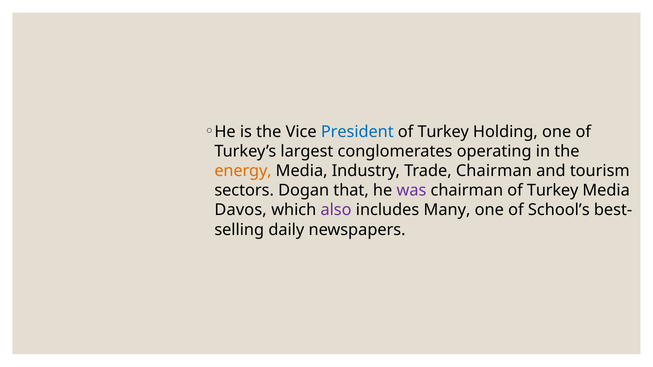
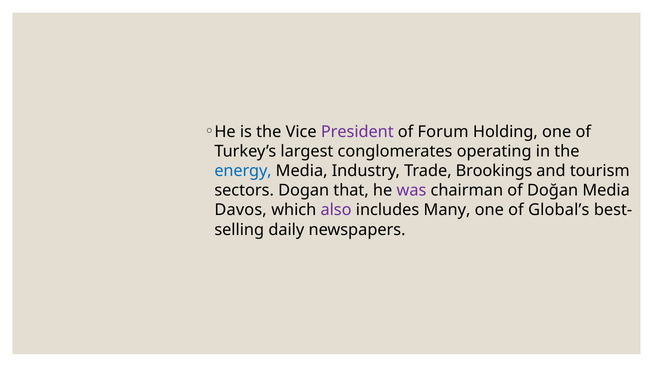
President colour: blue -> purple (357, 132)
Turkey: Turkey -> Forum (443, 132)
energy colour: orange -> blue (243, 171)
Trade Chairman: Chairman -> Brookings (494, 171)
chairman of Turkey: Turkey -> Doğan (553, 191)
School’s: School’s -> Global’s (559, 210)
